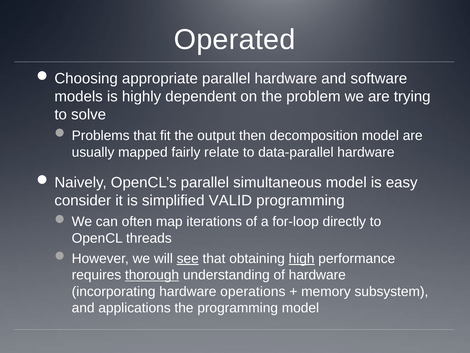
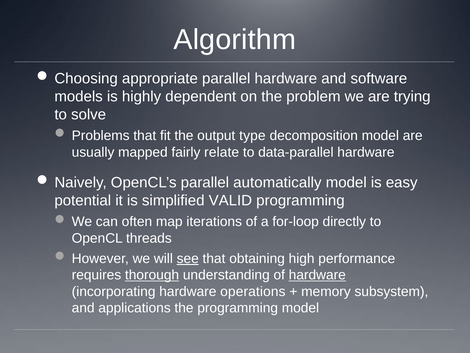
Operated: Operated -> Algorithm (235, 40)
then: then -> type (252, 135)
simultaneous: simultaneous -> automatically (277, 182)
consider: consider -> potential (83, 200)
high underline: present -> none (302, 258)
hardware underline: none -> present (317, 275)
